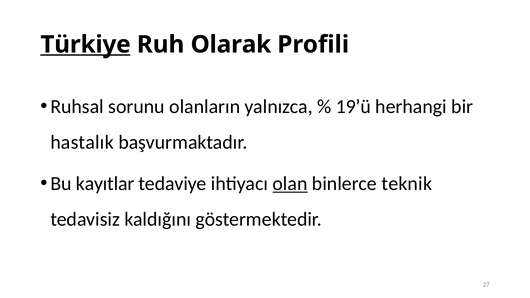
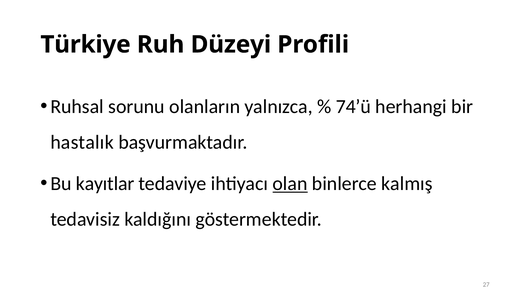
Türkiye underline: present -> none (86, 45)
Olarak: Olarak -> Düzeyi (231, 45)
19’ü: 19’ü -> 74’ü (353, 107)
teknik: teknik -> kalmış (407, 184)
